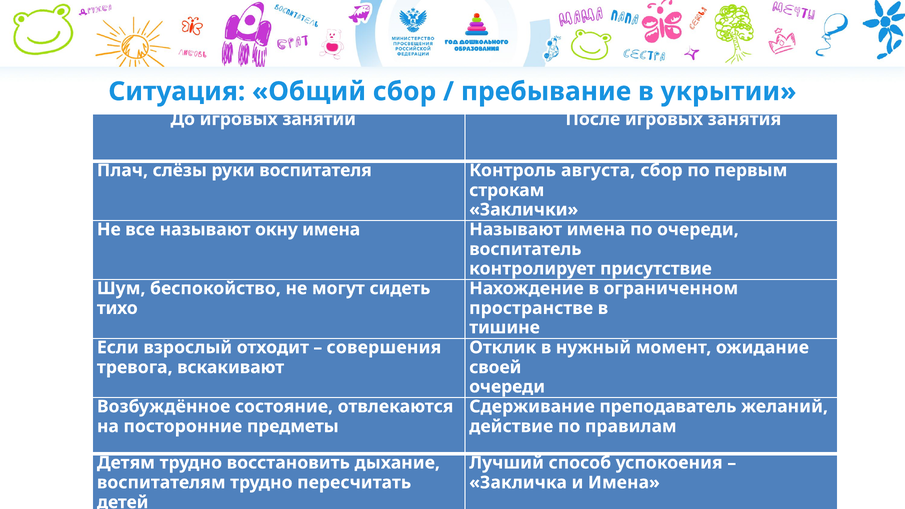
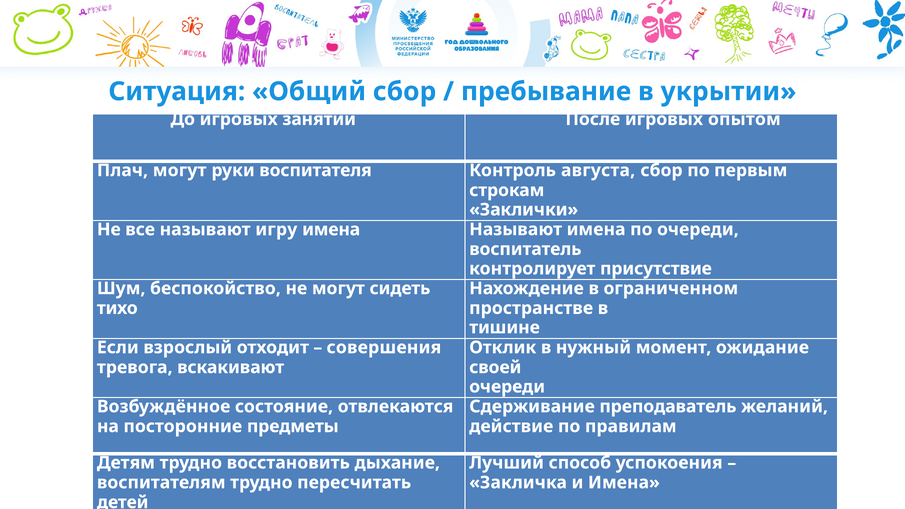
занятия: занятия -> опытом (744, 119)
Плач слёзы: слёзы -> могут (180, 170)
окну: окну -> игру (276, 230)
